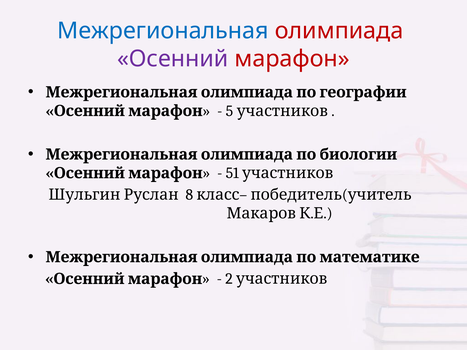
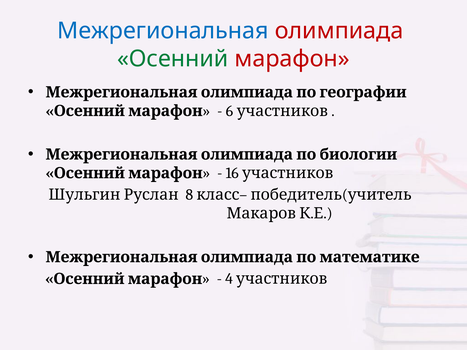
Осенний colour: purple -> green (173, 59)
5: 5 -> 6 (229, 111)
51: 51 -> 16 (232, 173)
2: 2 -> 4 (229, 279)
